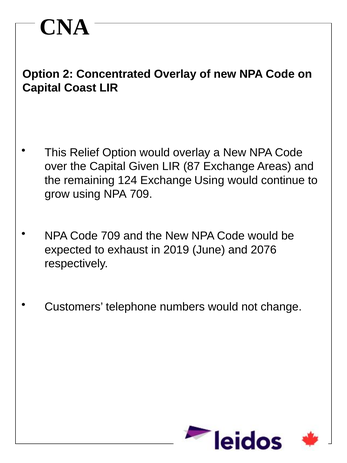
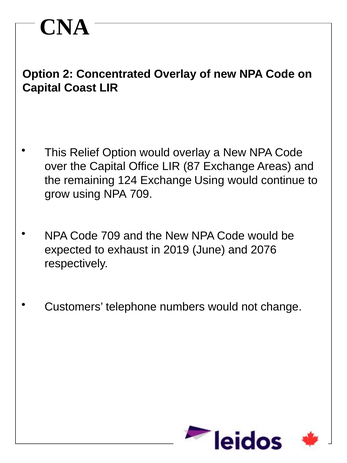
Given: Given -> Office (144, 166)
